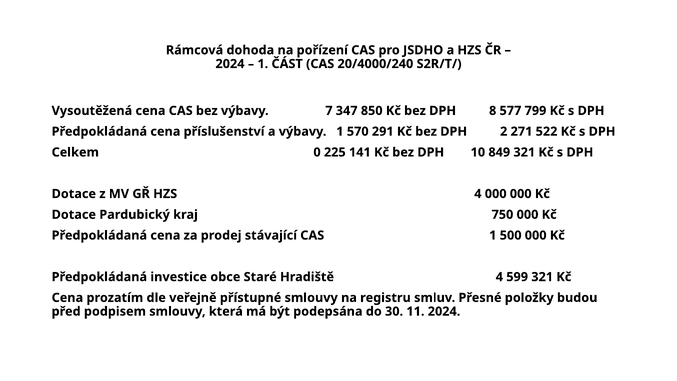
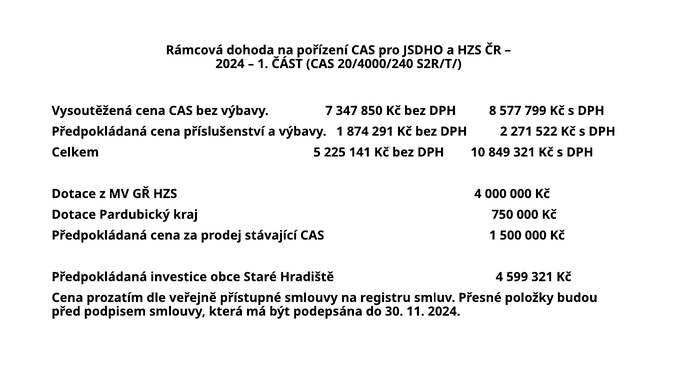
570: 570 -> 874 (358, 131)
0: 0 -> 5 (317, 152)
